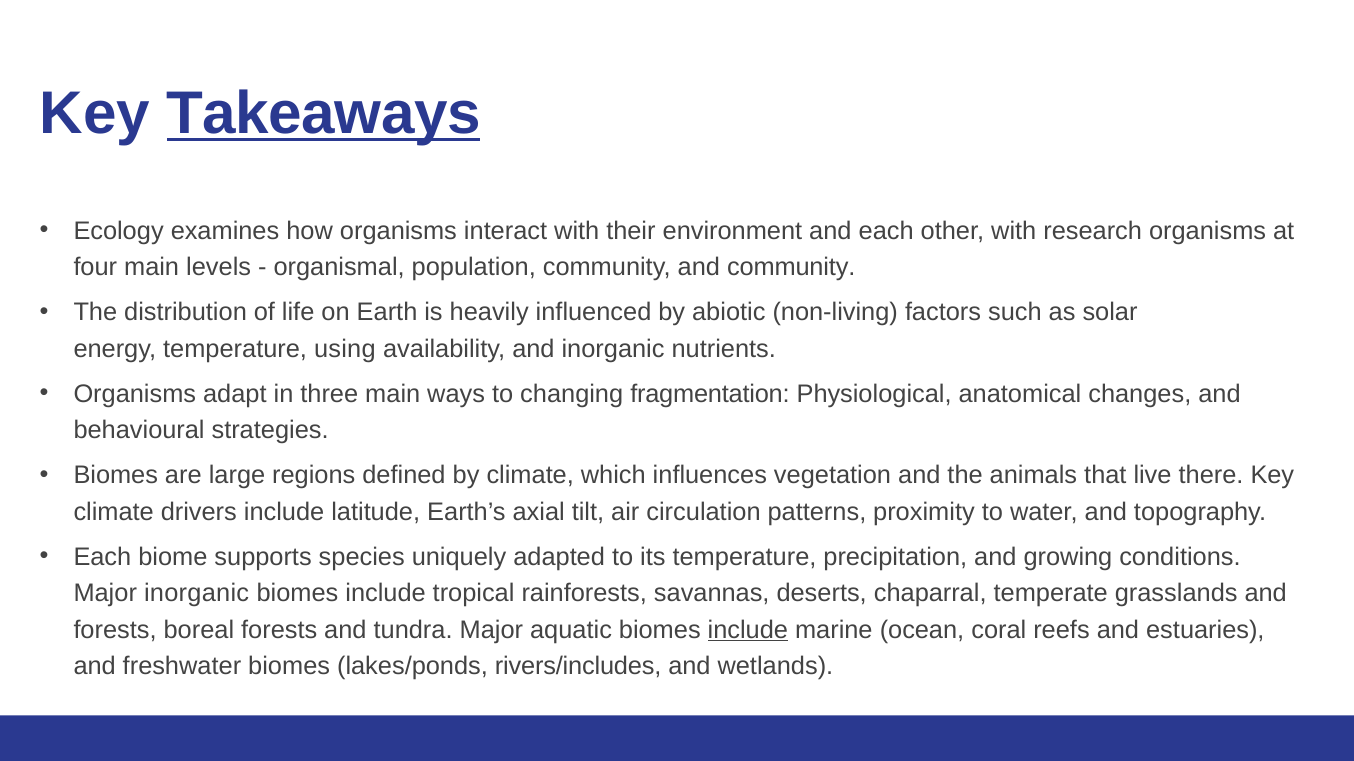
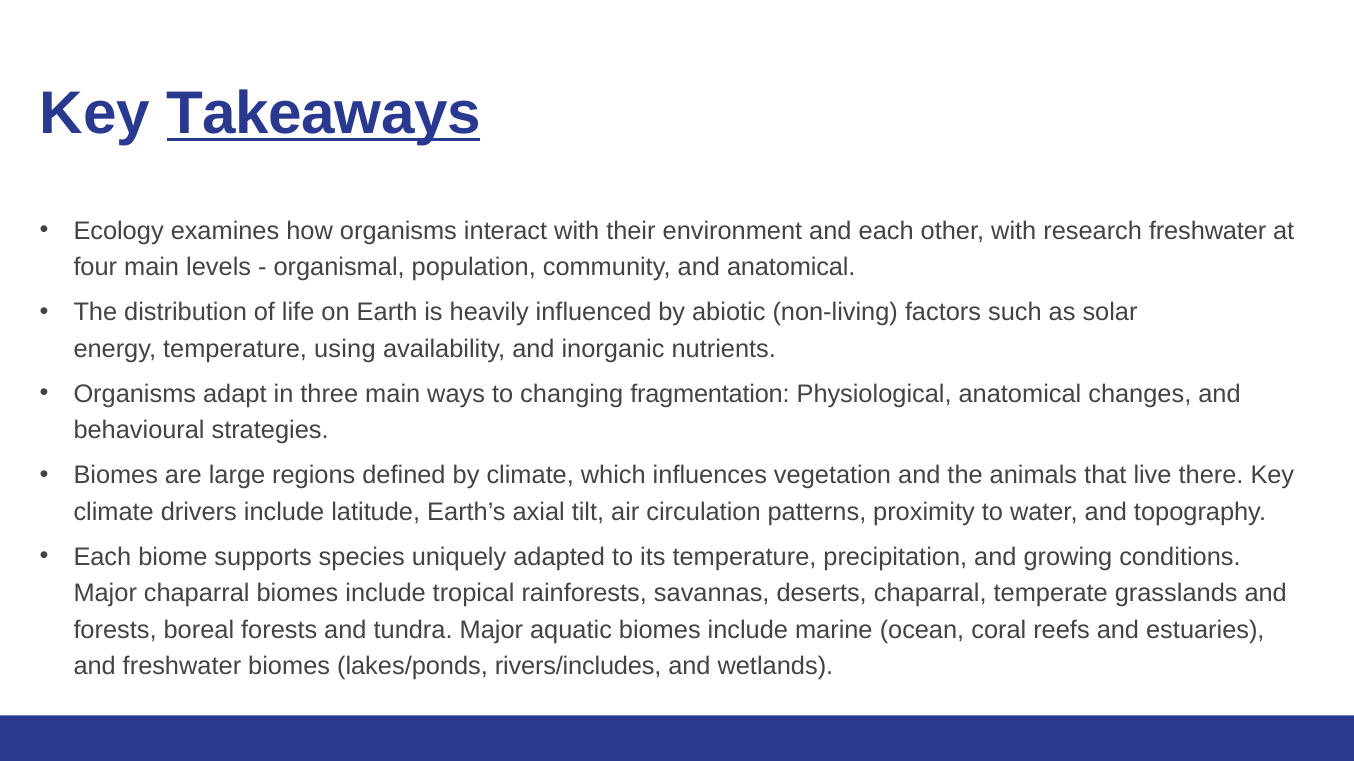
research organisms: organisms -> freshwater (1208, 231)
and community: community -> anatomical (791, 268)
Major inorganic: inorganic -> chaparral (197, 594)
include underline: present -> none (748, 630)
